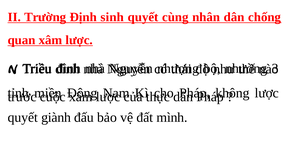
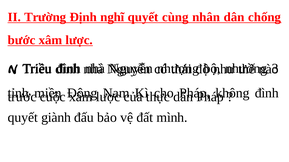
sinh: sinh -> nghĩ (112, 17)
quan: quan -> bước (22, 40)
lược: lược -> đình (267, 93)
